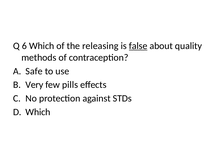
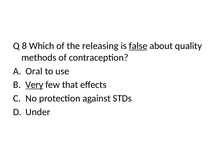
6: 6 -> 8 (24, 46)
Safe: Safe -> Oral (34, 71)
Very underline: none -> present (34, 85)
pills: pills -> that (70, 85)
Which: Which -> Under (38, 112)
